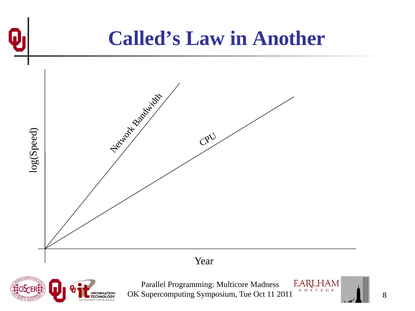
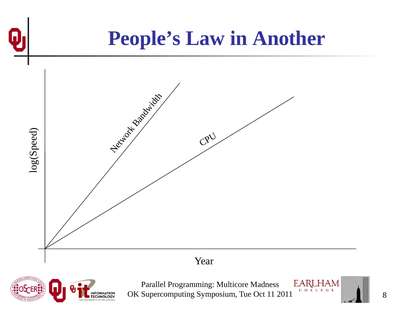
Called’s: Called’s -> People’s (144, 38)
